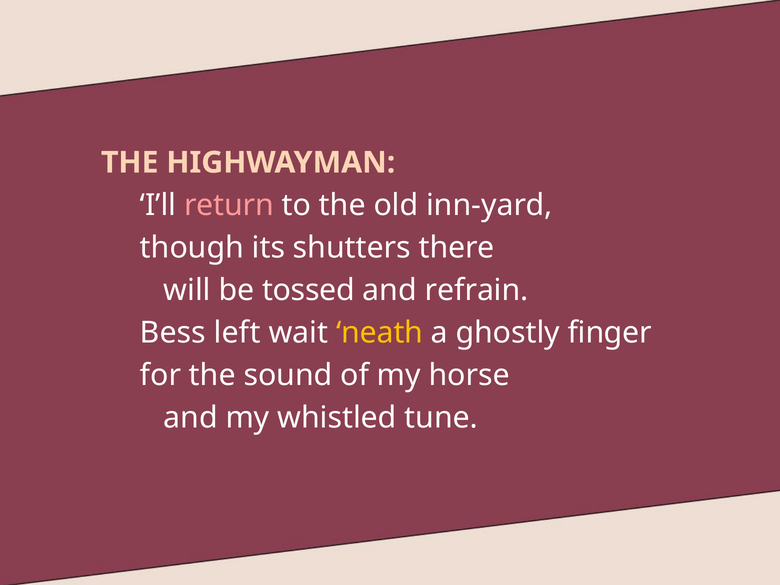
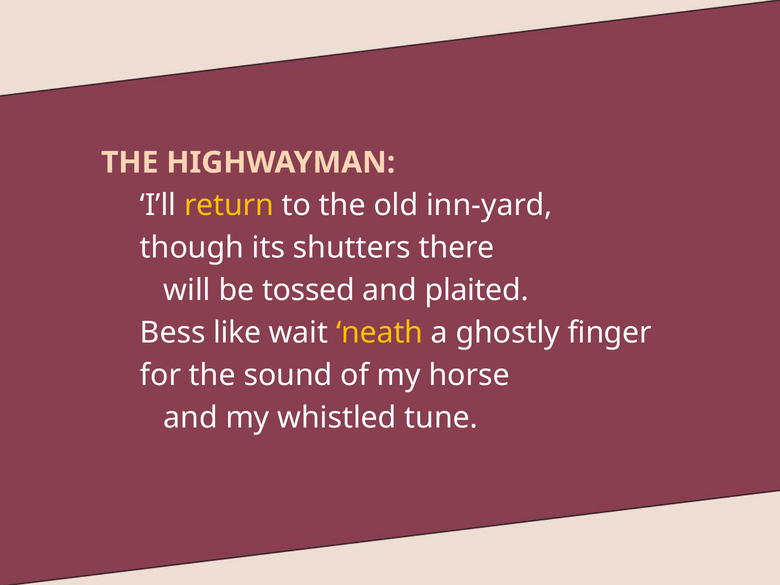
return colour: pink -> yellow (229, 205)
refrain: refrain -> plaited (477, 290)
left: left -> like (237, 333)
